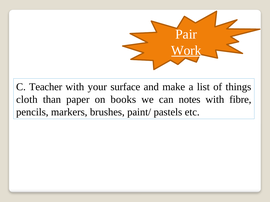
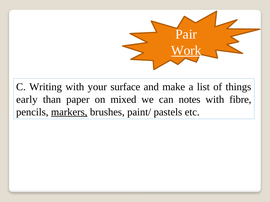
Teacher: Teacher -> Writing (46, 87)
cloth: cloth -> early (27, 100)
books: books -> mixed (123, 100)
markers underline: none -> present (69, 112)
